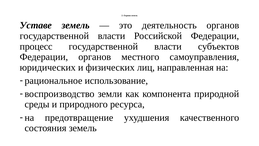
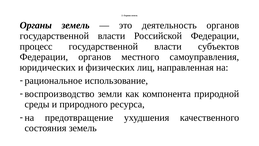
Уставе: Уставе -> Органы (36, 25)
